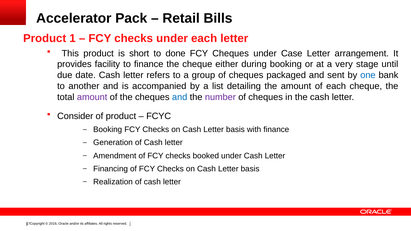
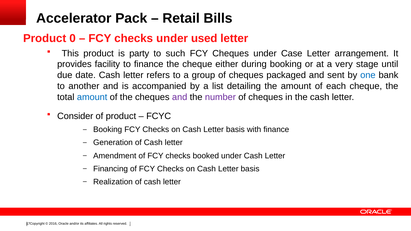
1: 1 -> 0 (73, 39)
under each: each -> used (204, 39)
short: short -> party (139, 53)
done: done -> such (175, 53)
amount colour: purple -> blue (92, 97)
and colour: blue -> purple (180, 97)
